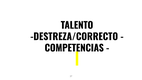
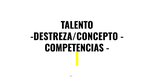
DESTREZA/CORRECTO: DESTREZA/CORRECTO -> DESTREZA/CONCEPTO (74, 37)
